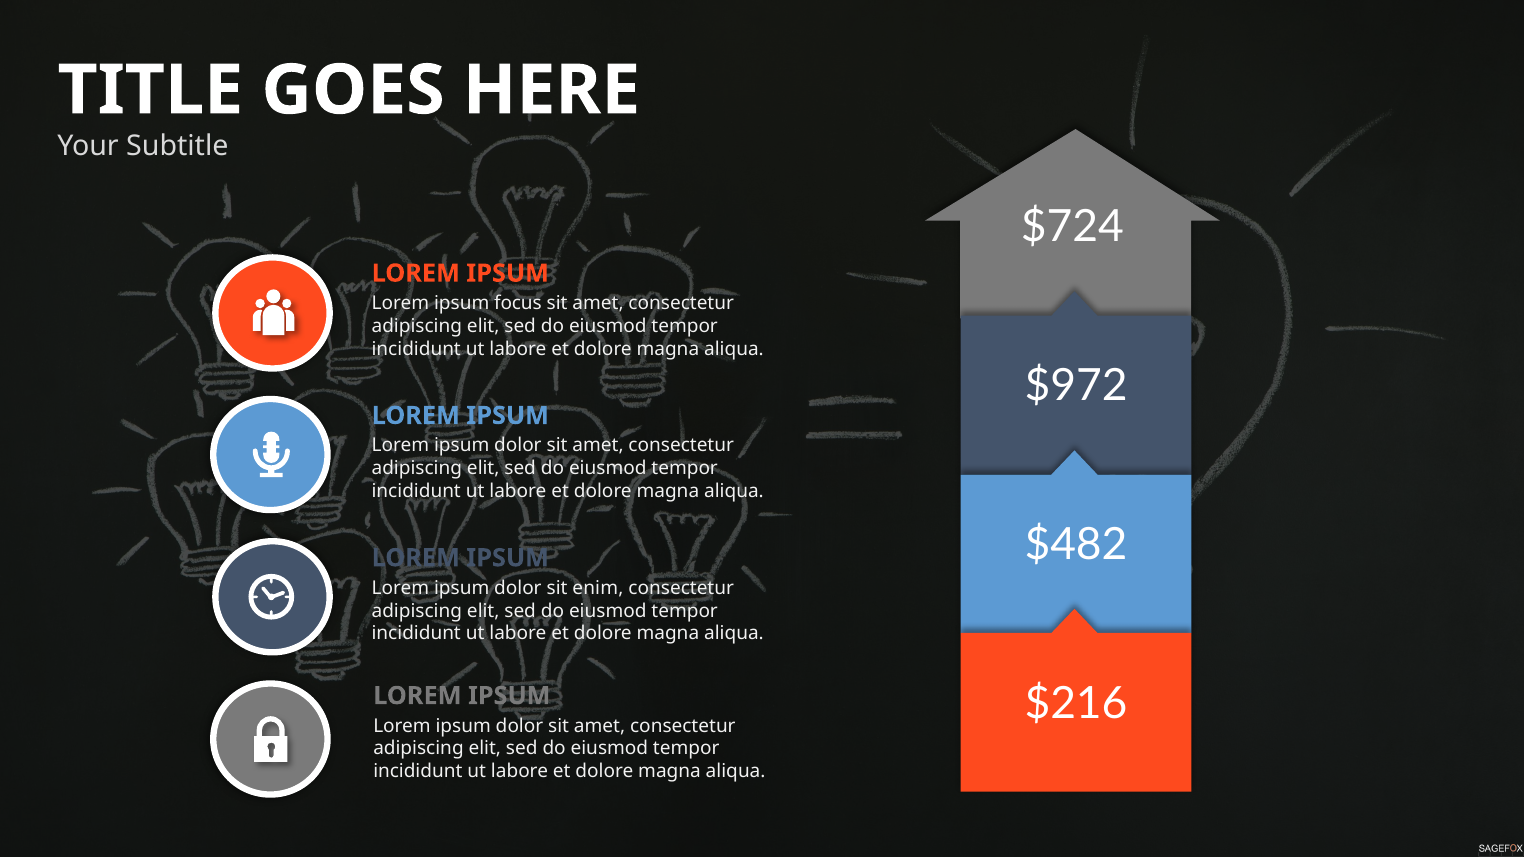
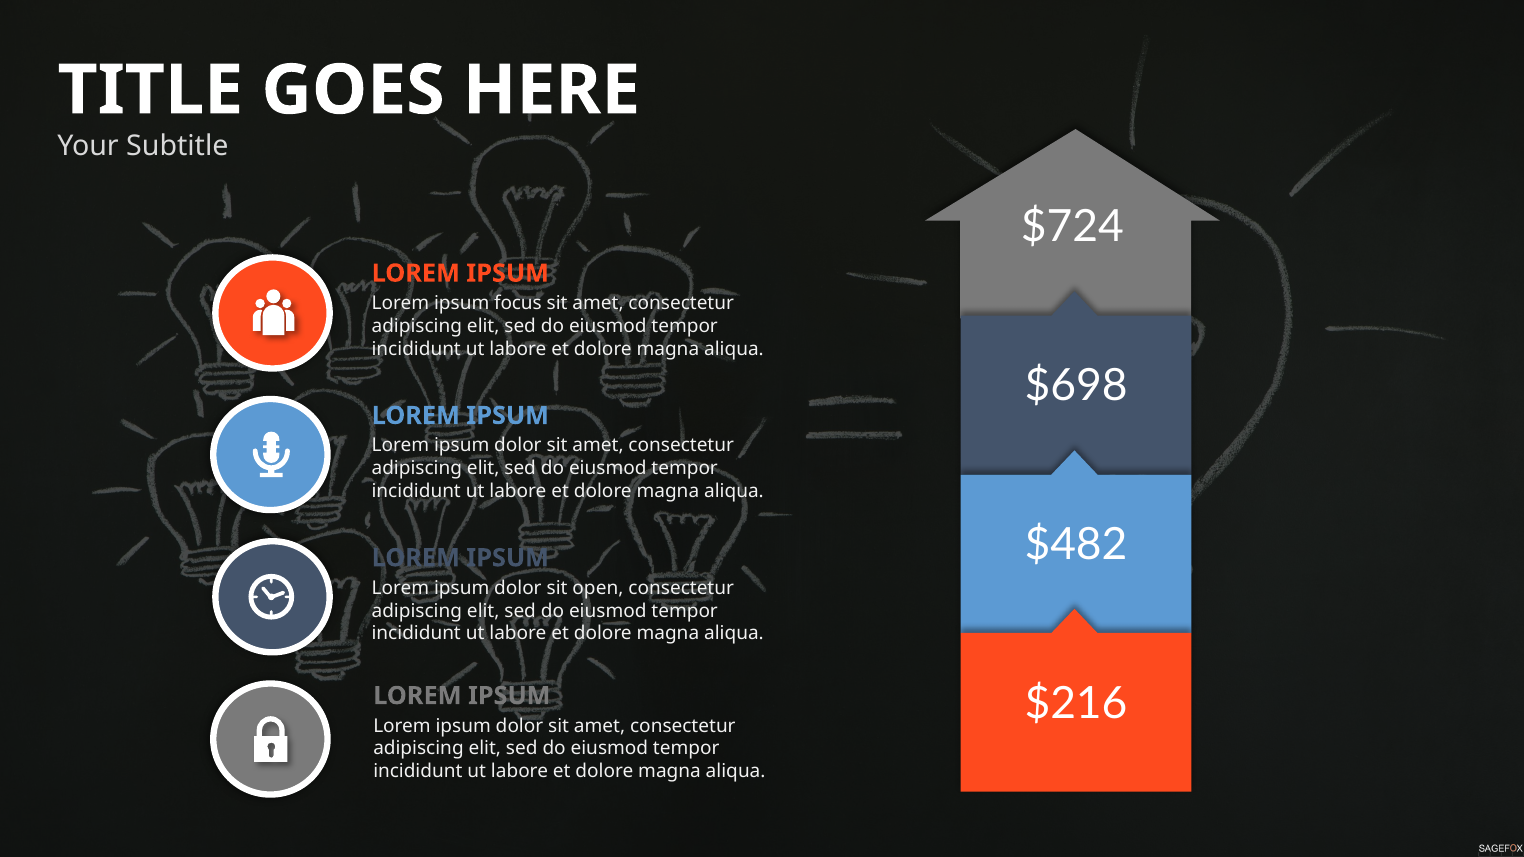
$972: $972 -> $698 (1076, 386)
enim: enim -> open (598, 588)
